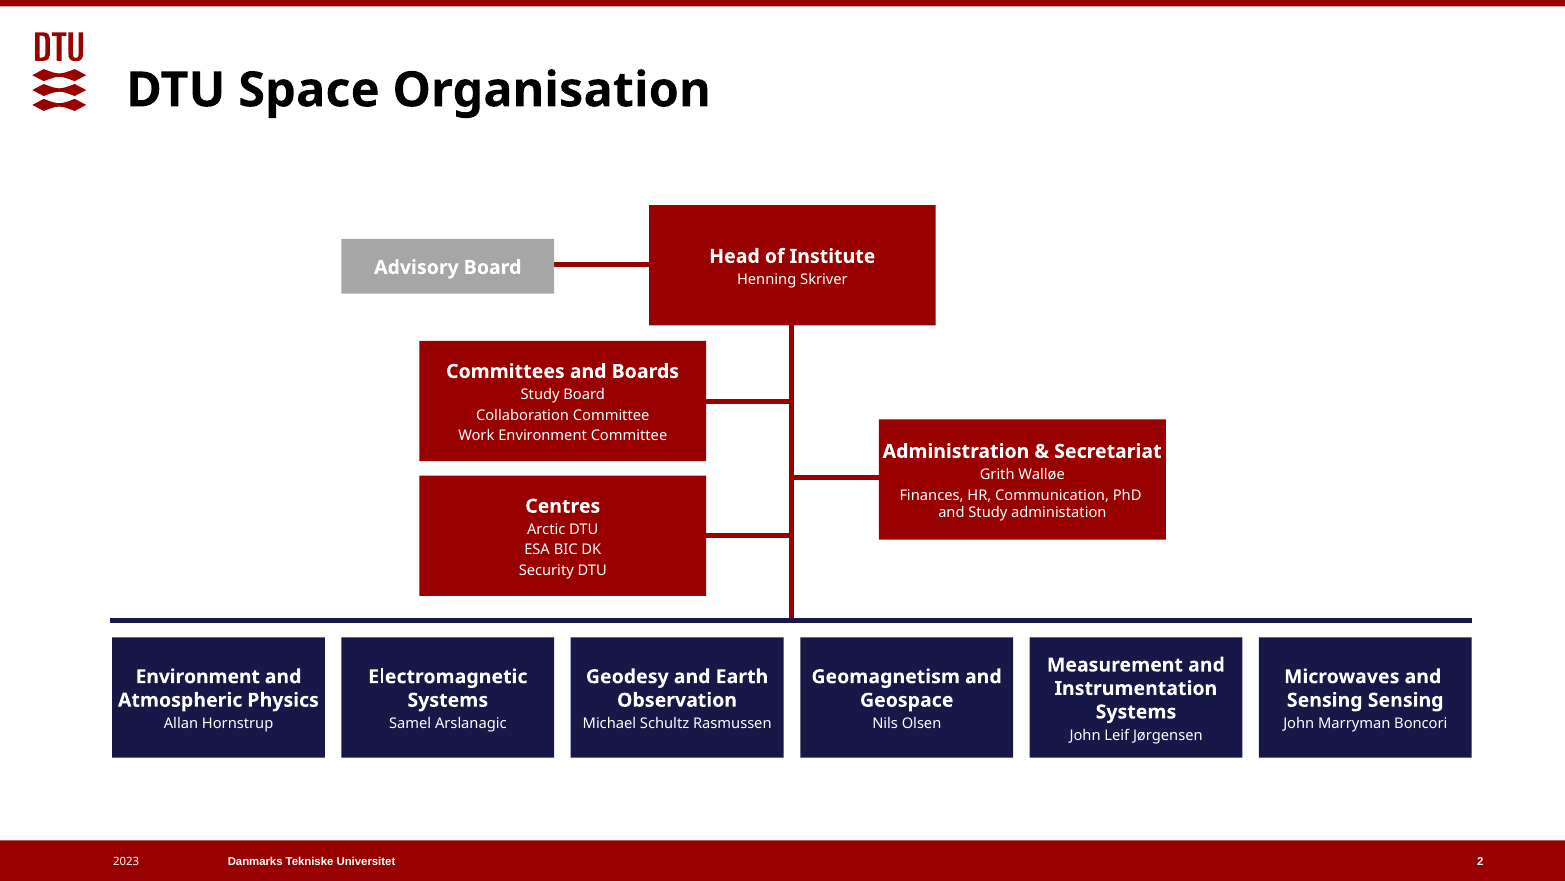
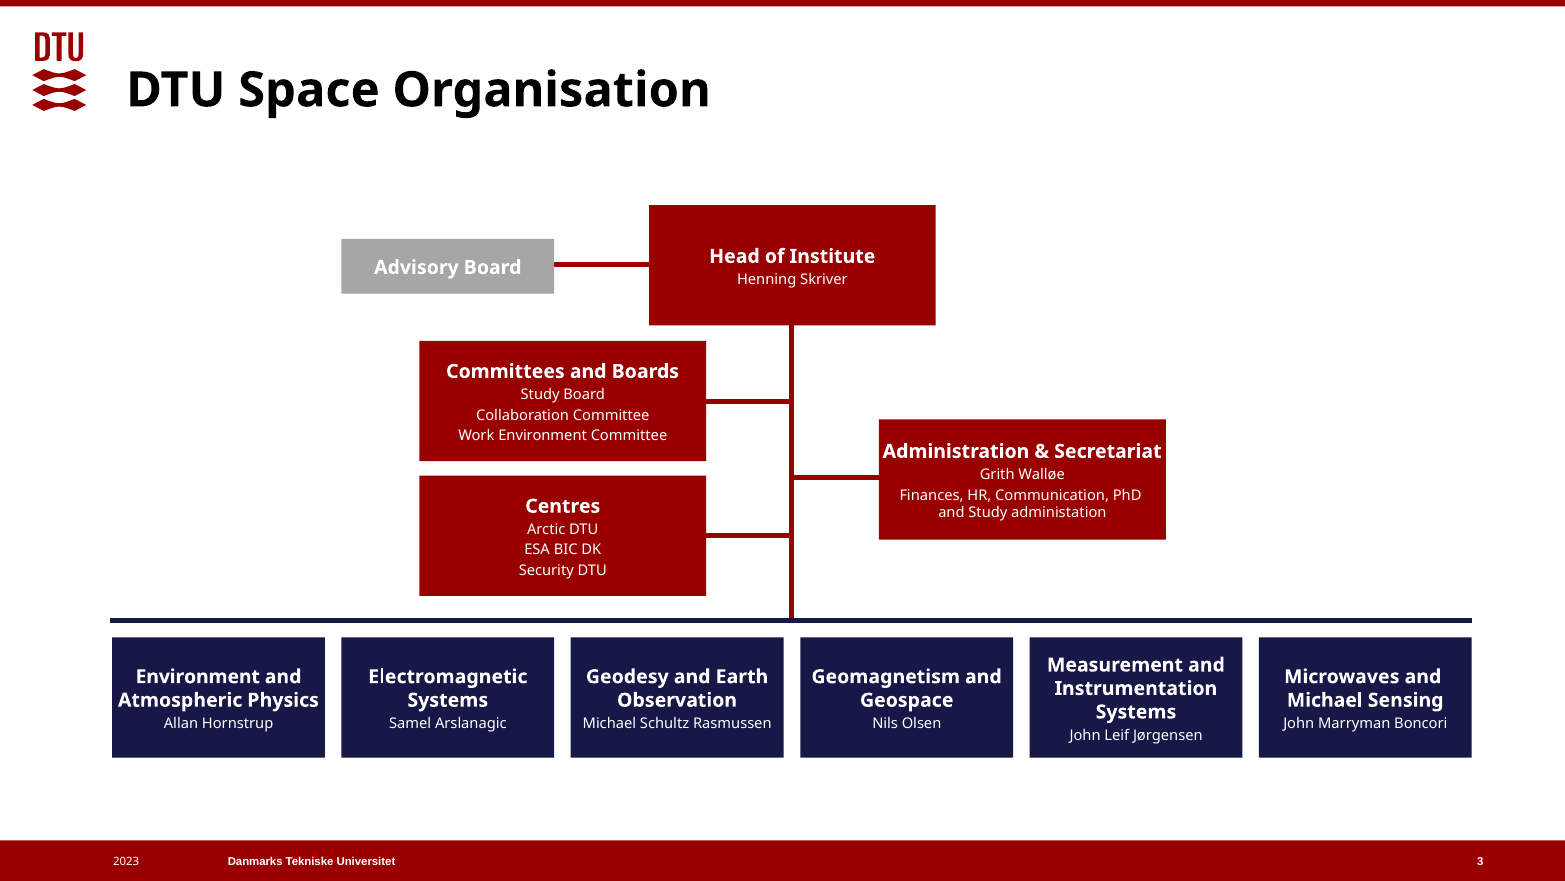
Sensing: Sensing -> Michael (1325, 700)
2: 2 -> 3 (1480, 861)
